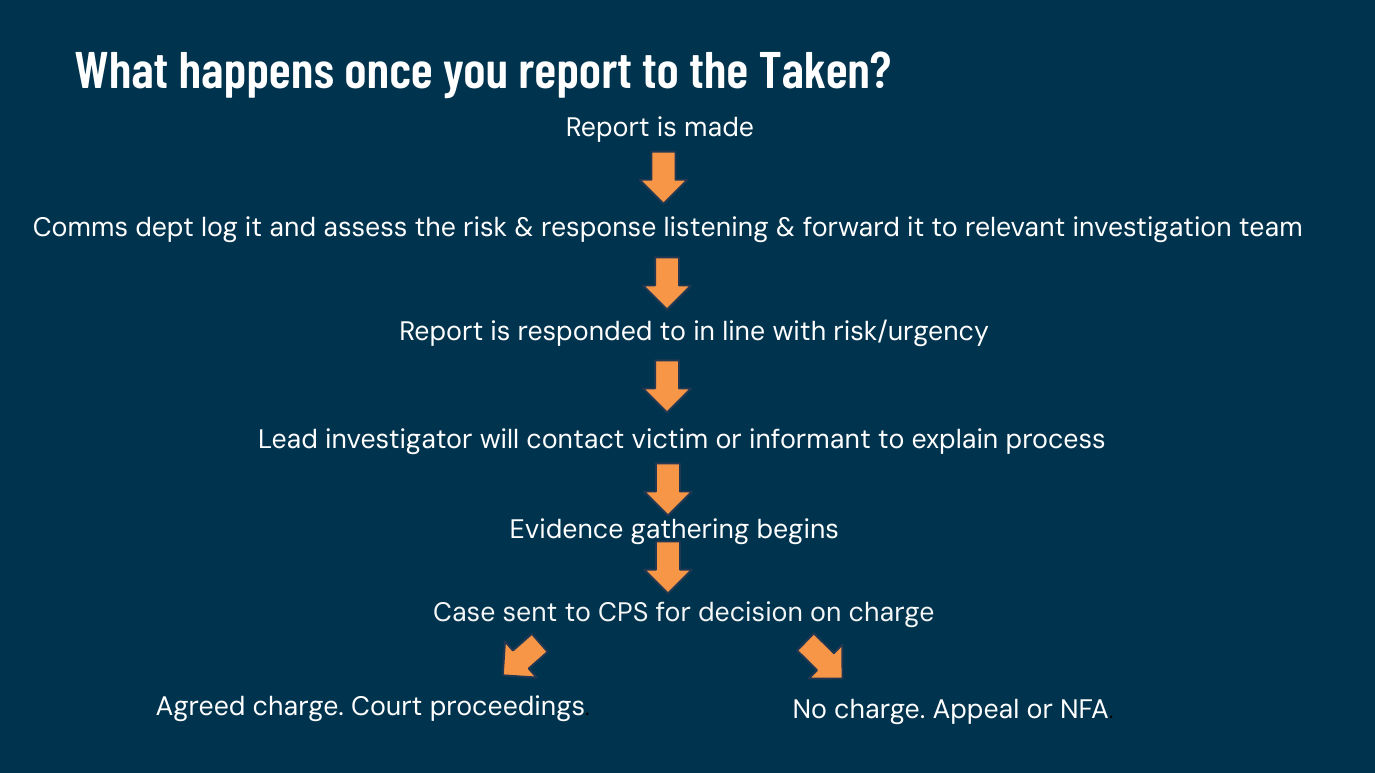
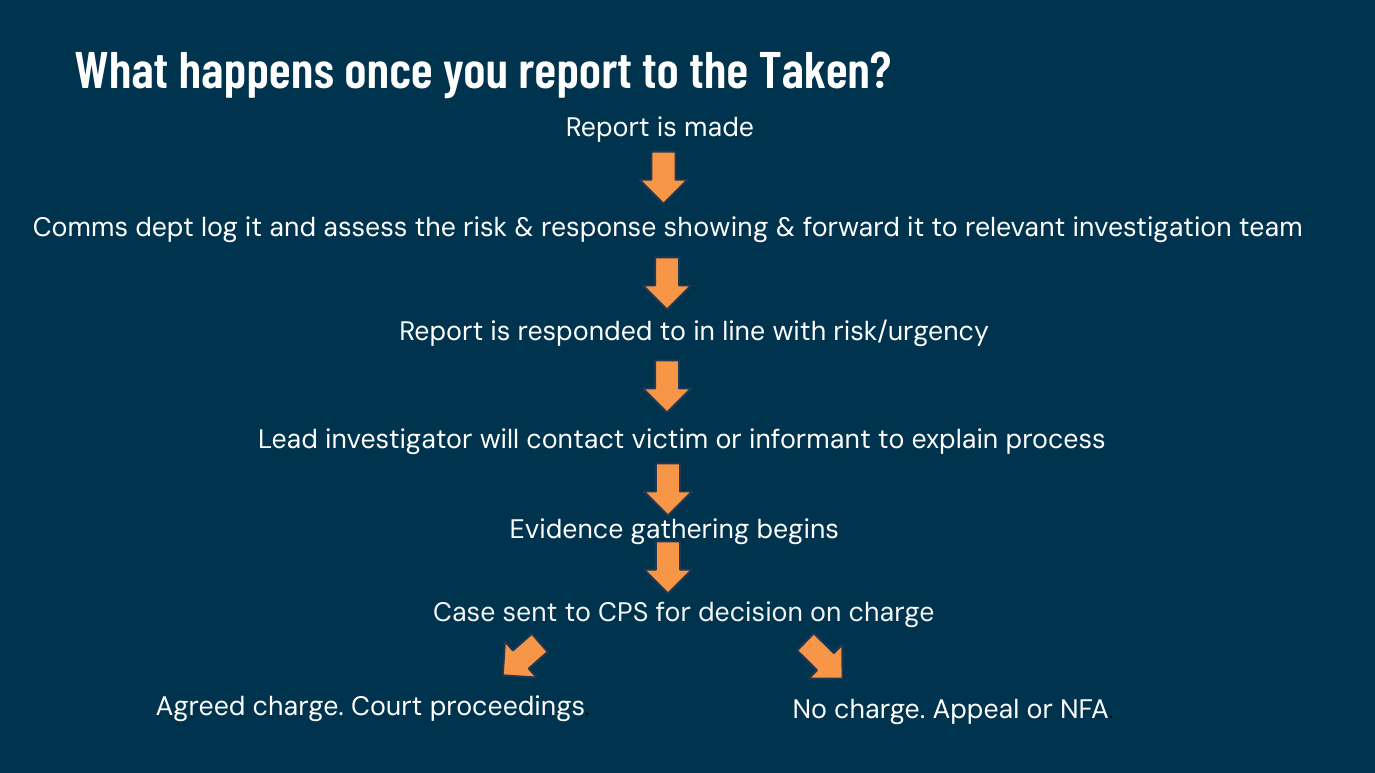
listening: listening -> showing (716, 228)
